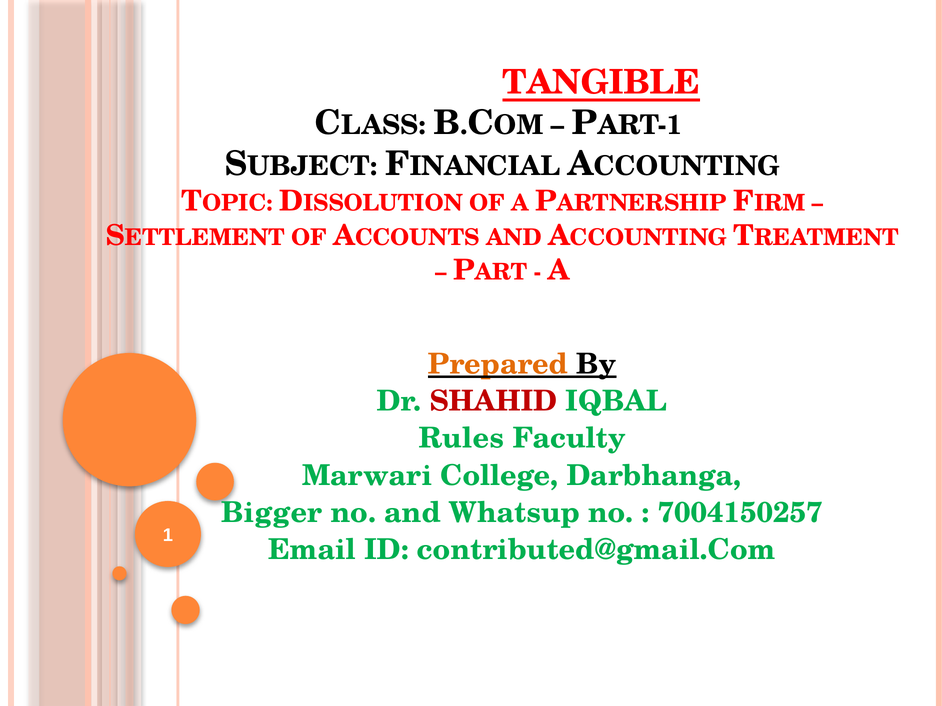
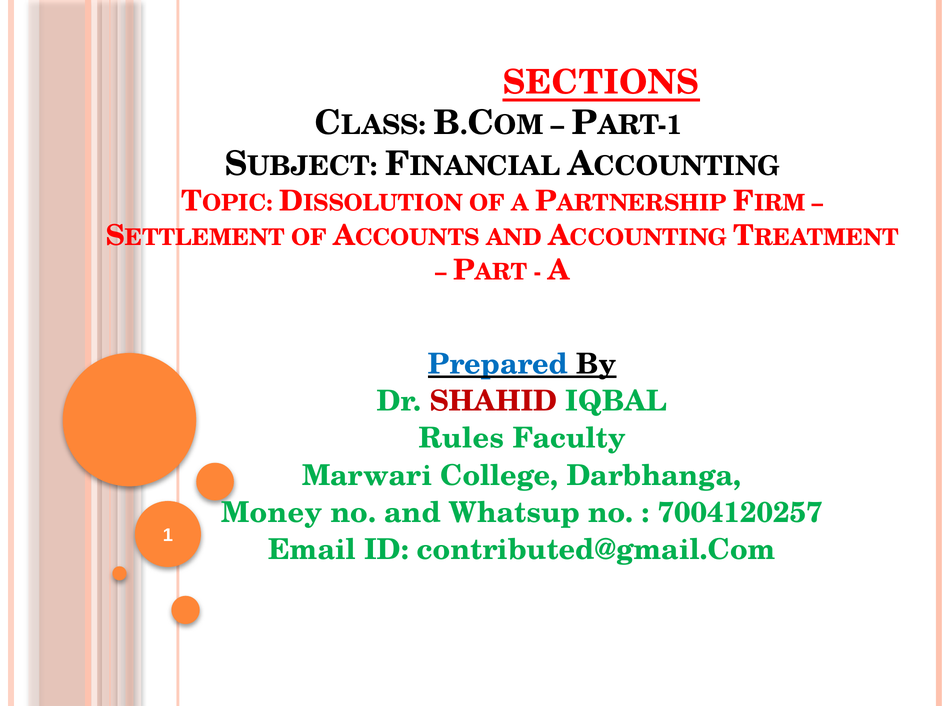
TANGIBLE: TANGIBLE -> SECTIONS (601, 83)
Prepared colour: orange -> blue (498, 365)
Bigger: Bigger -> Money (272, 513)
7004150257: 7004150257 -> 7004120257 (740, 513)
